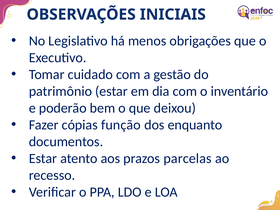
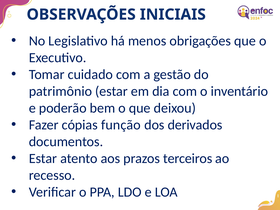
enquanto: enquanto -> derivados (195, 125)
parcelas: parcelas -> terceiros (188, 158)
